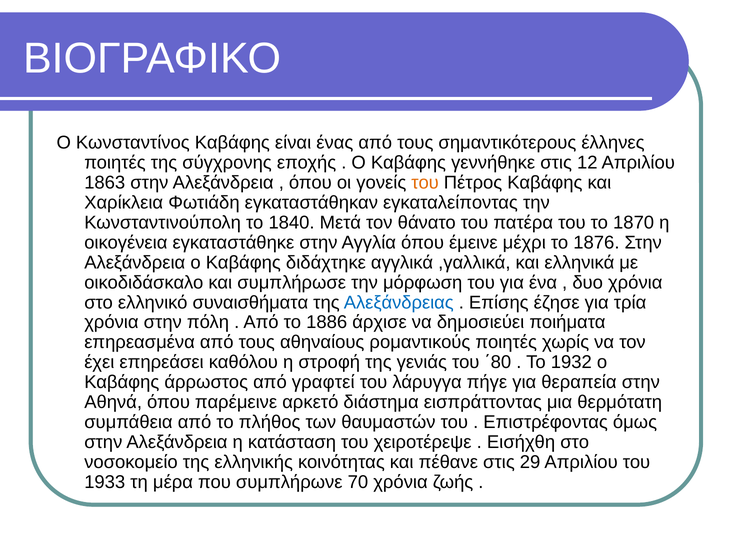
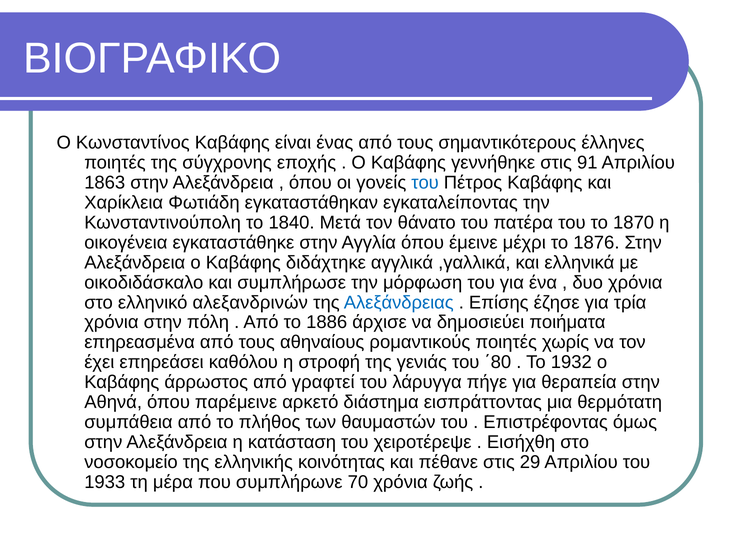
12: 12 -> 91 (587, 163)
του colour: orange -> blue (425, 183)
συναισθήματα: συναισθήματα -> αλεξανδρινών (250, 302)
